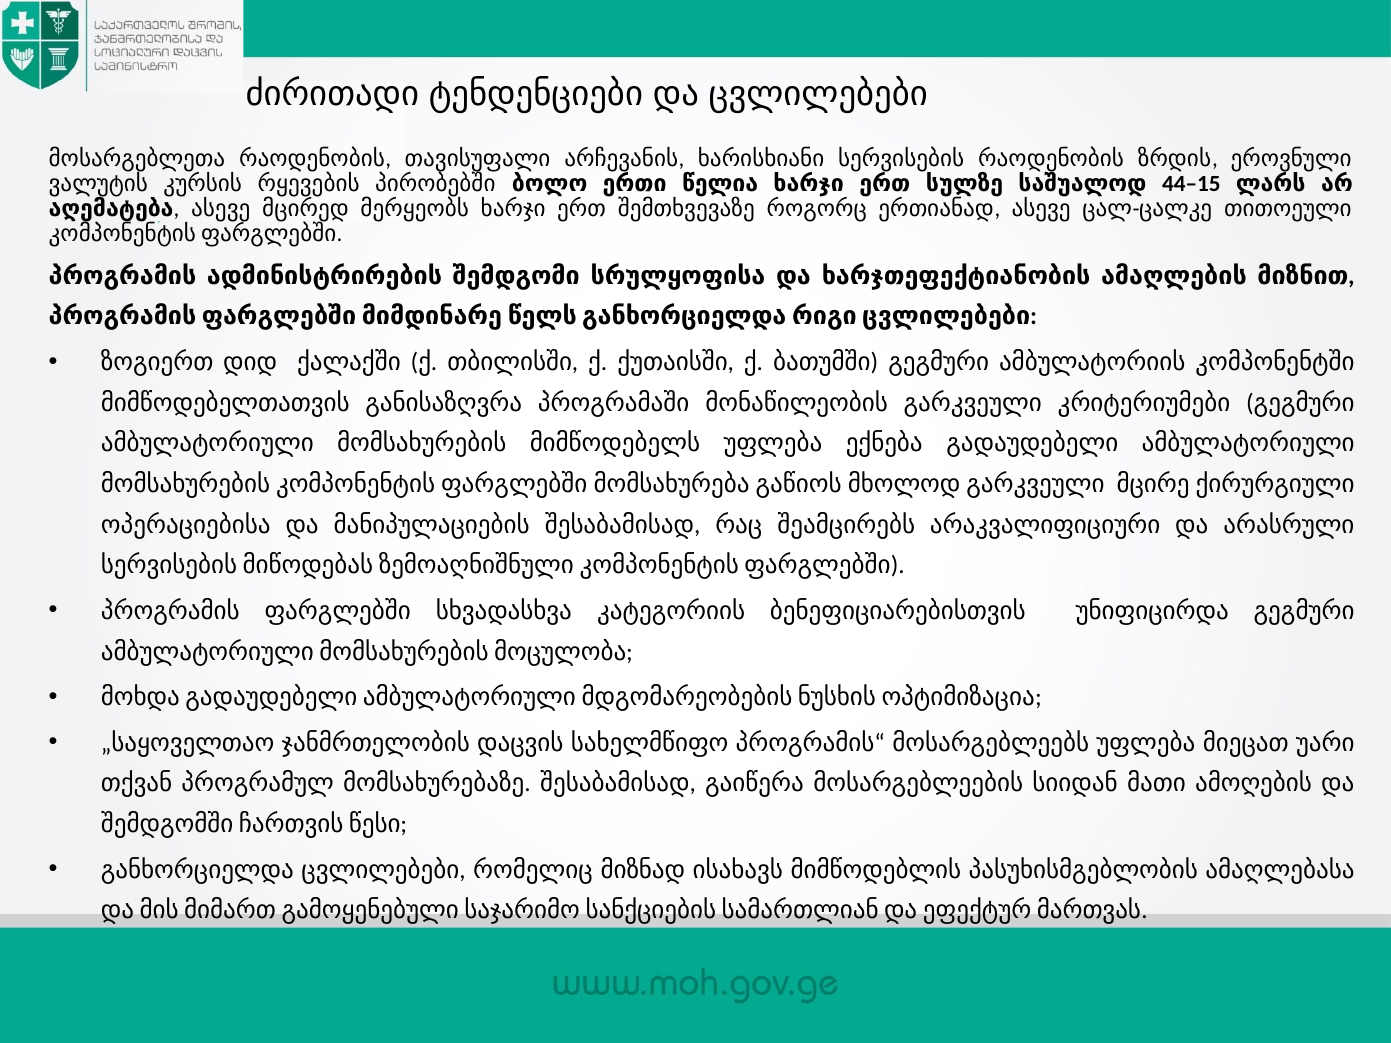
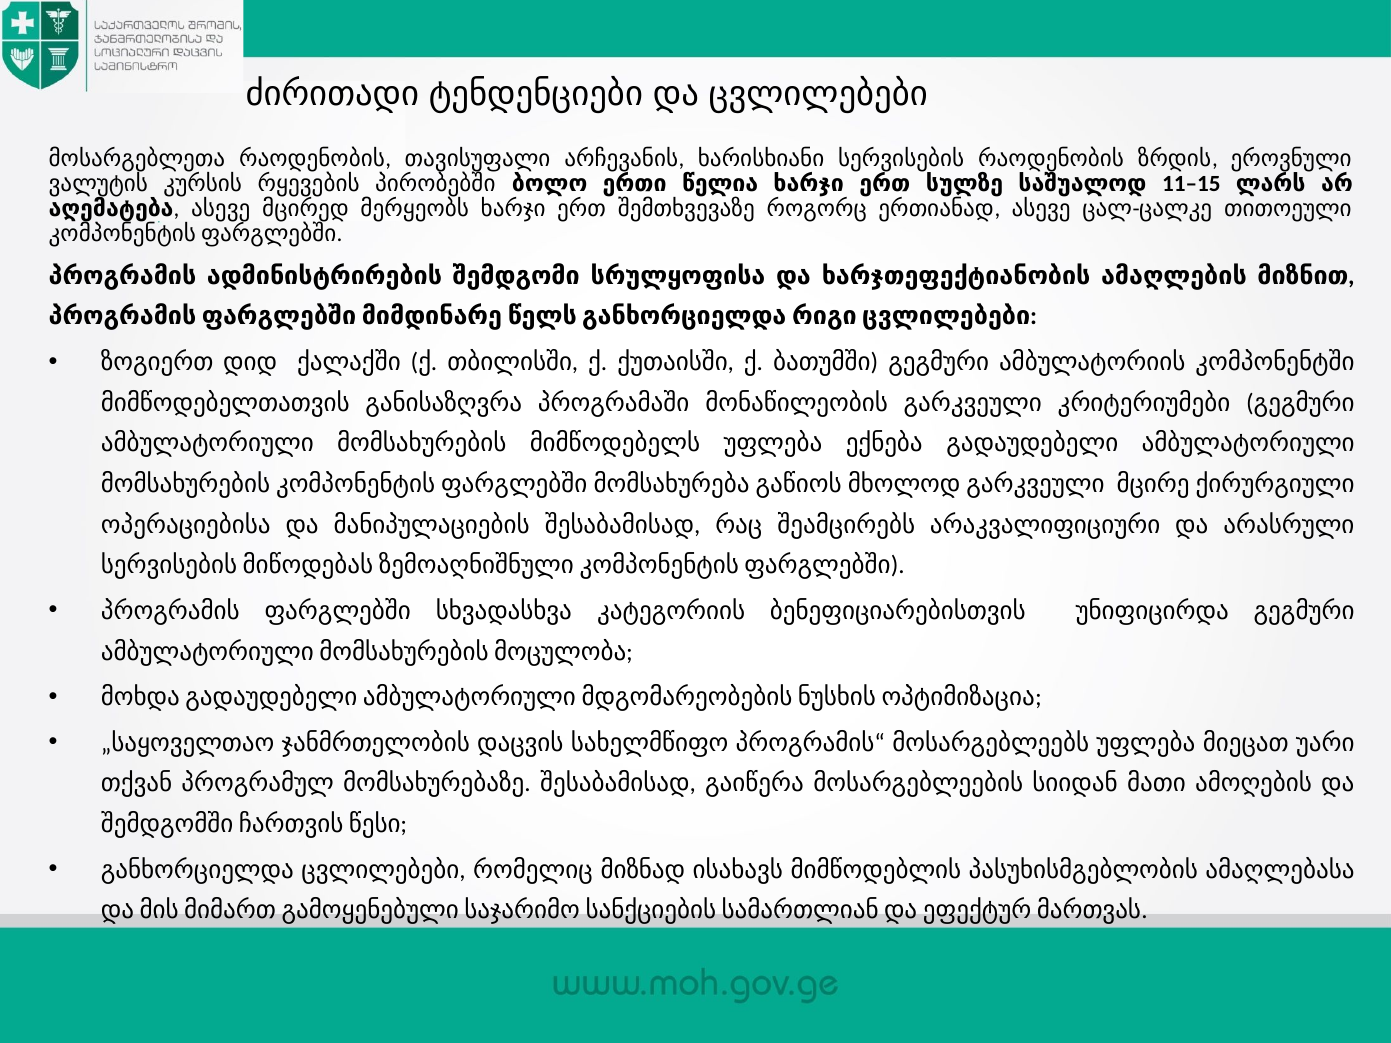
44–15: 44–15 -> 11–15 (1191, 184)
